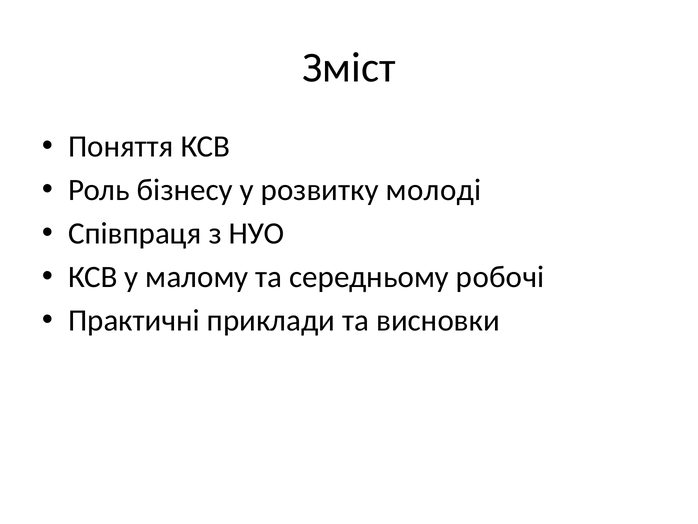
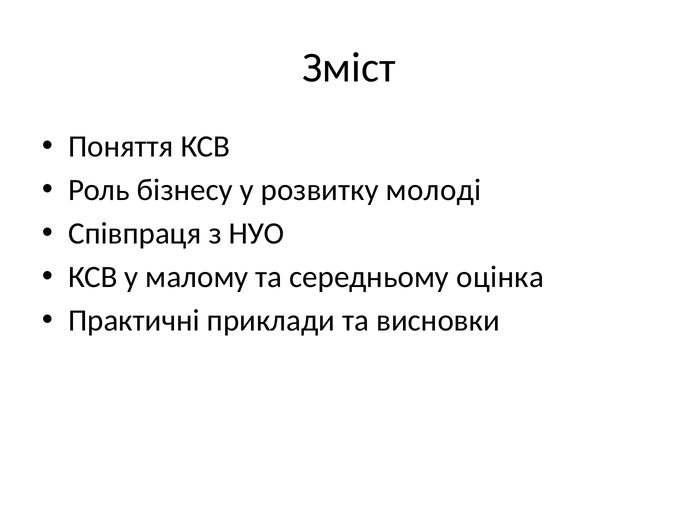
робочі: робочі -> оцінка (500, 277)
